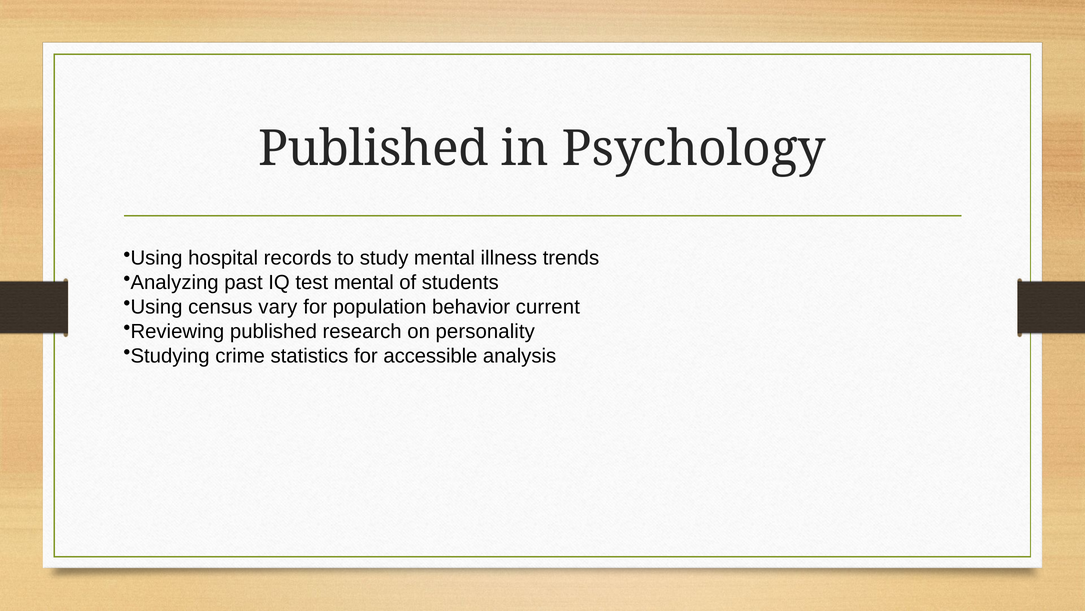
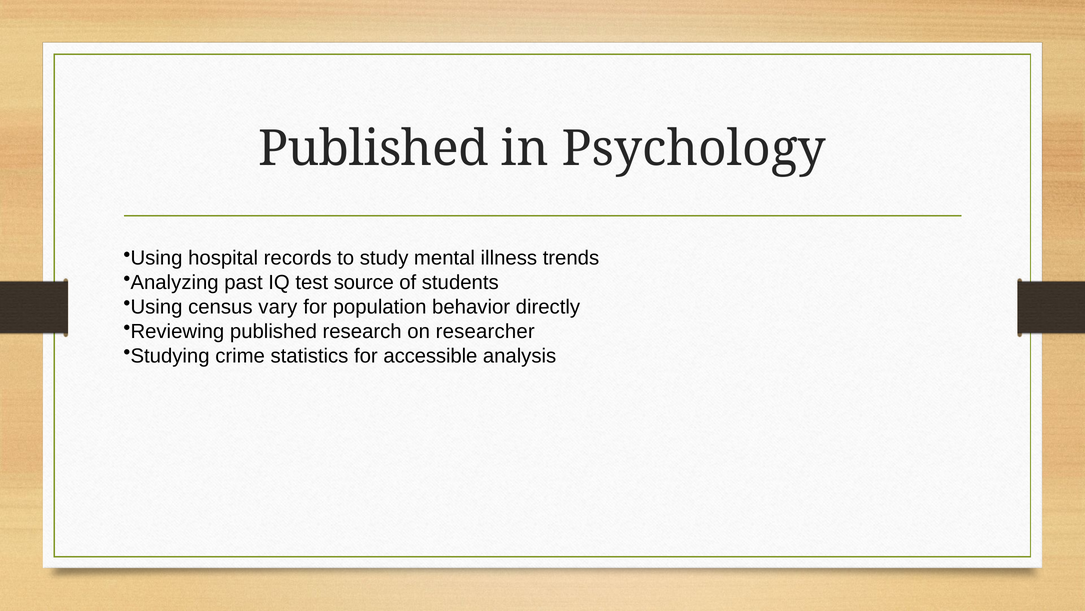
test mental: mental -> source (364, 282)
current: current -> directly (548, 307)
personality: personality -> researcher (485, 331)
